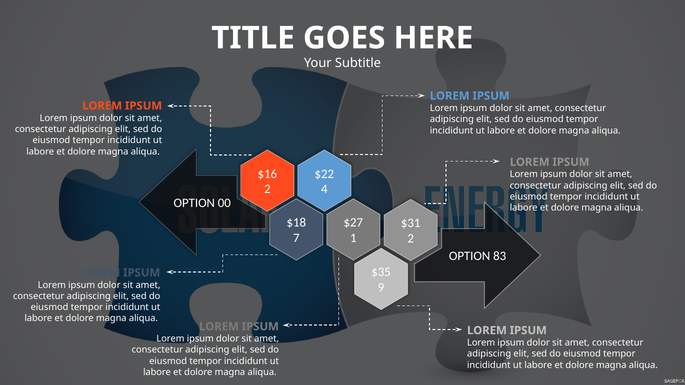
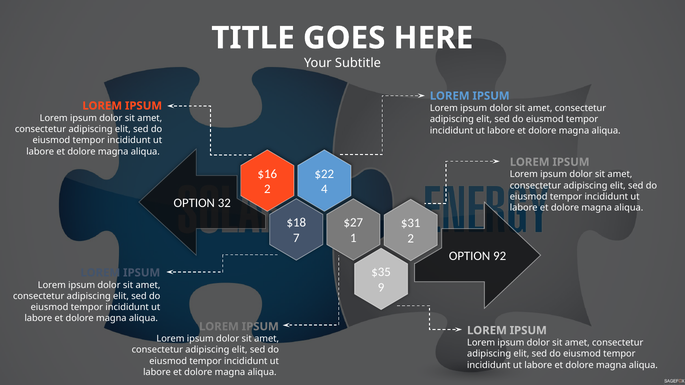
00: 00 -> 32 (224, 203)
83: 83 -> 92 (500, 256)
